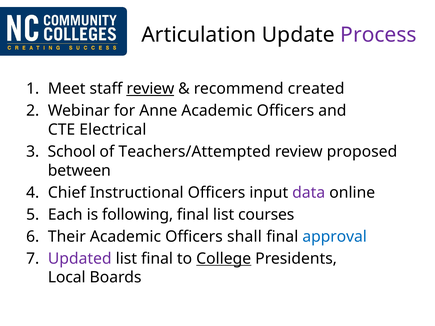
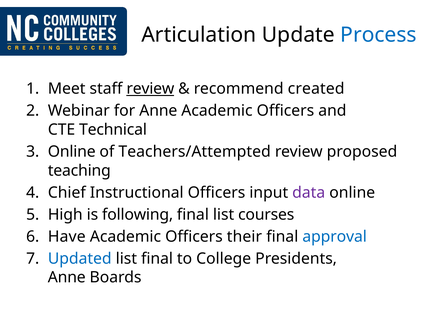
Process colour: purple -> blue (378, 35)
Electrical: Electrical -> Technical (113, 130)
School: School -> Online (72, 152)
between: between -> teaching (79, 171)
Each: Each -> High (65, 215)
Their: Their -> Have (67, 237)
shall: shall -> their (244, 237)
Updated colour: purple -> blue (80, 259)
College underline: present -> none (224, 259)
Local: Local -> Anne (67, 278)
